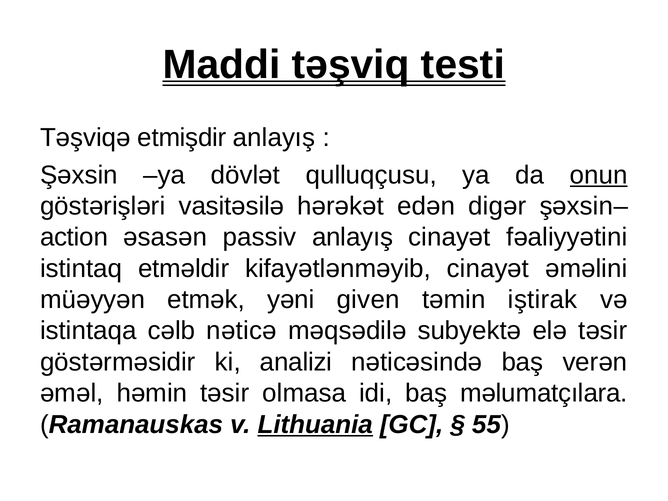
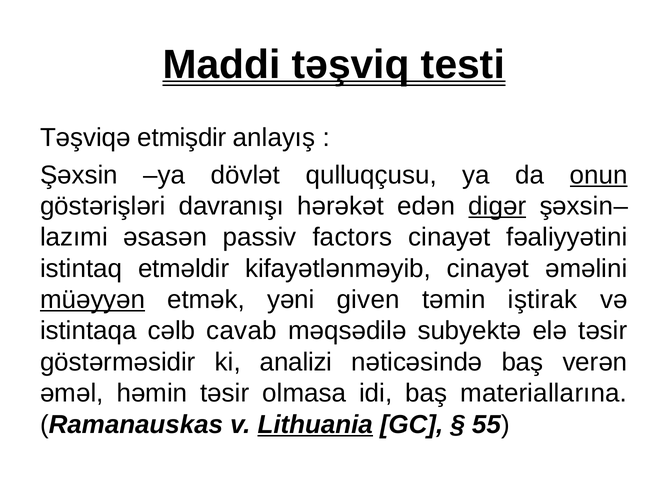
vasitəsilə: vasitəsilə -> davranışı (231, 206)
digər underline: none -> present (497, 206)
action: action -> lazımi (74, 237)
passiv anlayış: anlayış -> factors (352, 237)
müəyyən underline: none -> present (93, 300)
nəticə: nəticə -> cavab (242, 331)
məlumatçılara: məlumatçılara -> materiallarına (544, 393)
